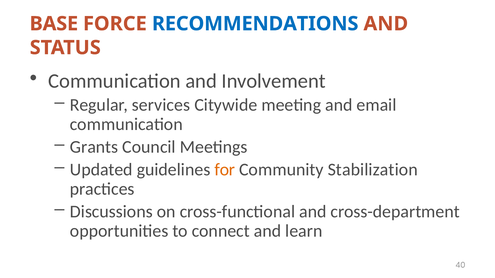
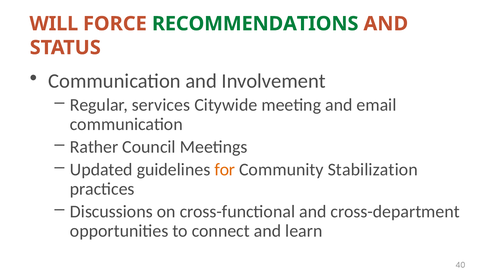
BASE: BASE -> WILL (54, 24)
RECOMMENDATIONS colour: blue -> green (255, 24)
Grants: Grants -> Rather (94, 147)
